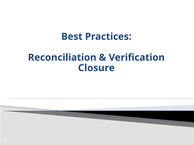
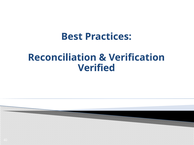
Closure: Closure -> Verified (96, 68)
